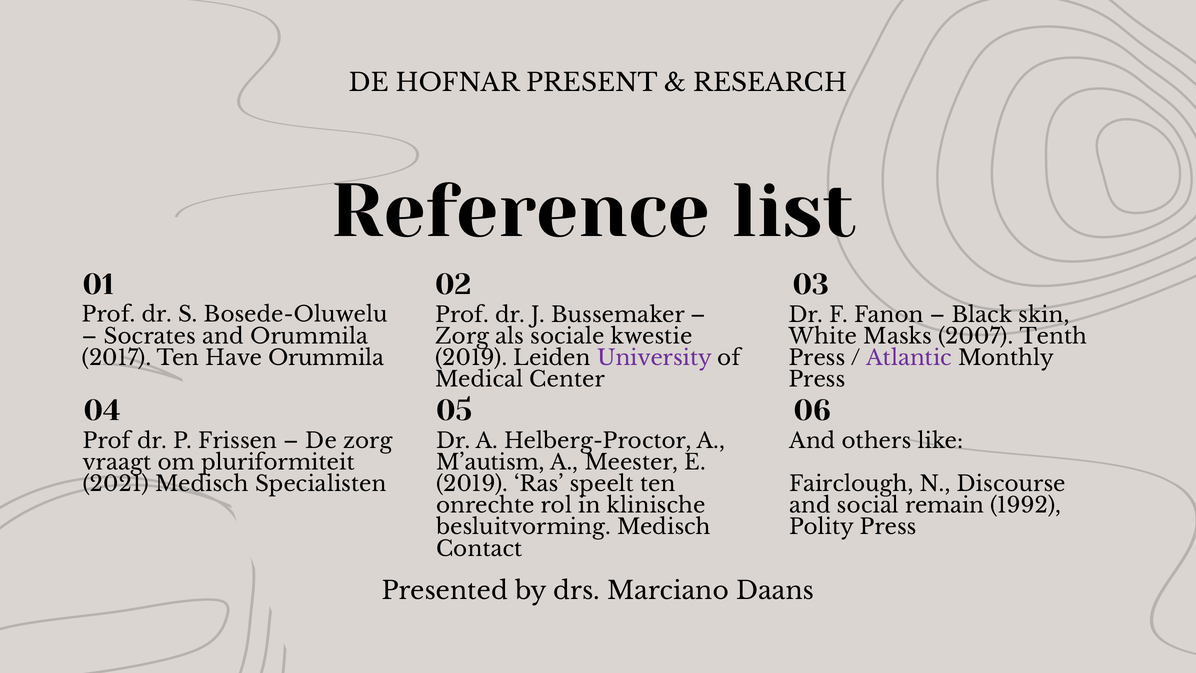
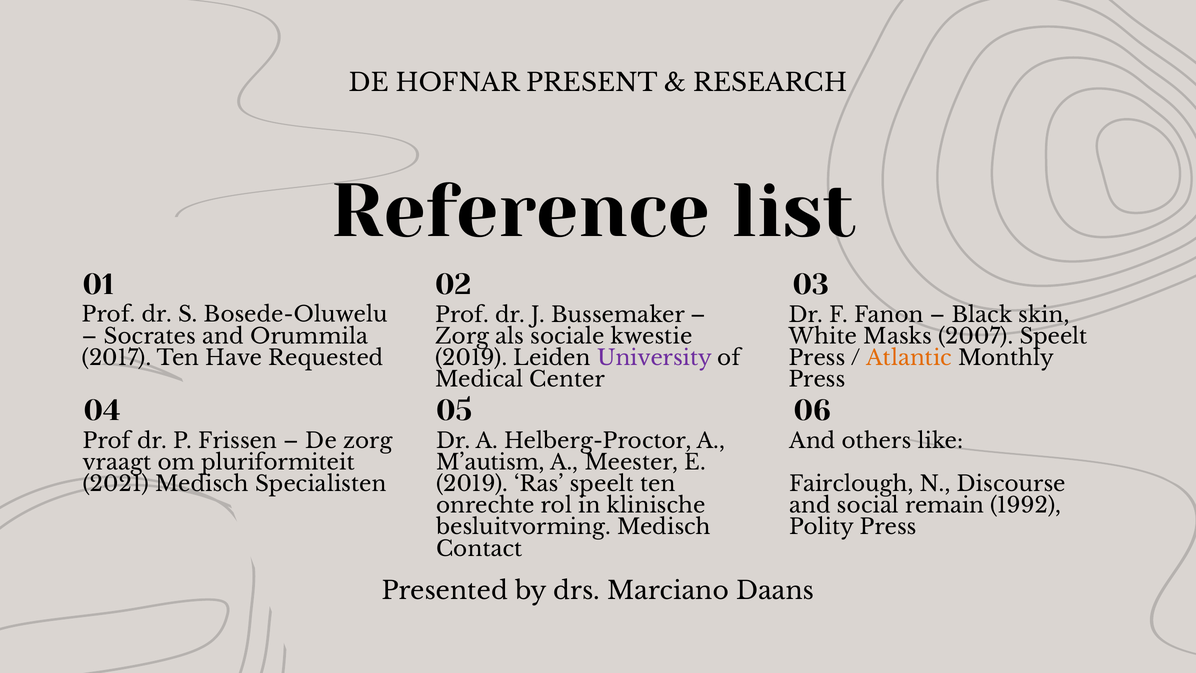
2007 Tenth: Tenth -> Speelt (1053, 336)
Have Orummila: Orummila -> Requested (326, 358)
Atlantic colour: purple -> orange (909, 358)
